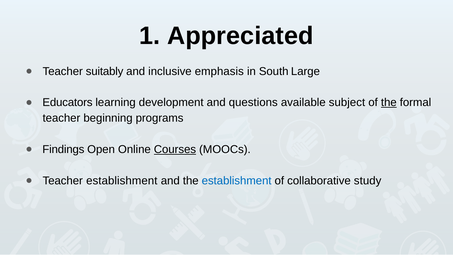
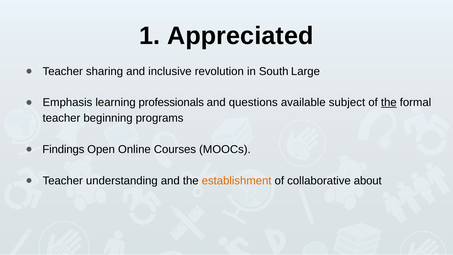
suitably: suitably -> sharing (105, 71)
emphasis: emphasis -> revolution (219, 71)
Educators: Educators -> Emphasis (67, 102)
development: development -> professionals (171, 102)
Courses underline: present -> none (175, 149)
Teacher establishment: establishment -> understanding (122, 181)
establishment colour: blue -> orange (237, 181)
study: study -> about (368, 181)
